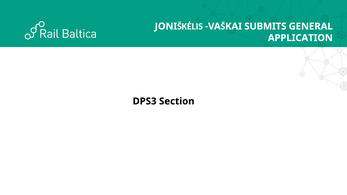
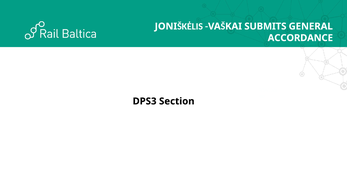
APPLICATION: APPLICATION -> ACCORDANCE (300, 38)
